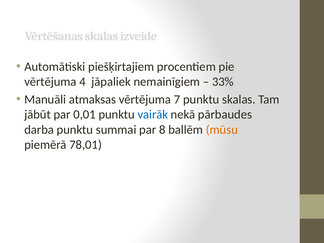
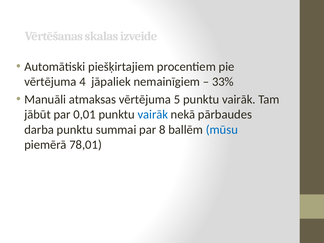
7: 7 -> 5 (177, 99)
skalas: skalas -> vairāk (239, 99)
mūsu colour: orange -> blue (222, 130)
